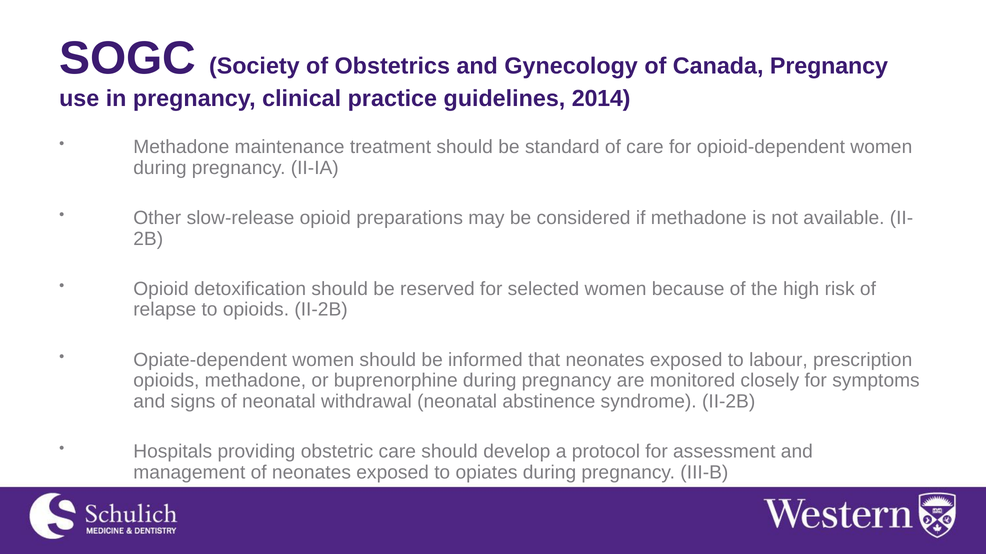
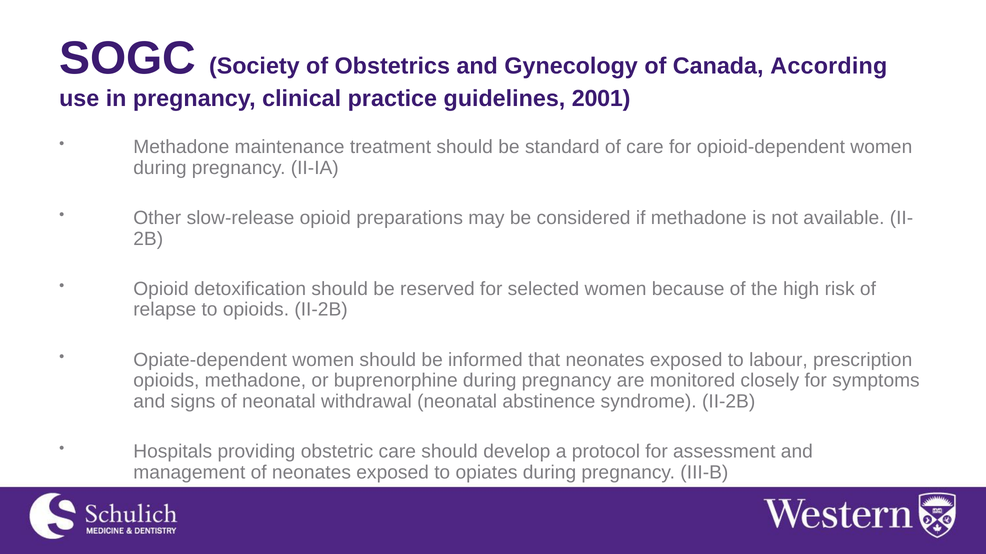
Canada Pregnancy: Pregnancy -> According (829, 66)
2014: 2014 -> 2001 (601, 99)
